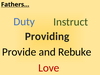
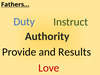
Providing: Providing -> Authority (47, 36)
Rebuke: Rebuke -> Results (75, 52)
